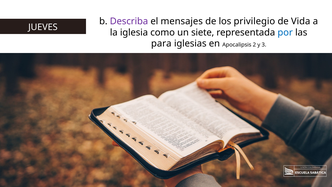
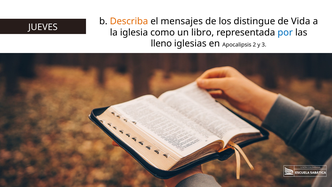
Describa colour: purple -> orange (129, 21)
privilegio: privilegio -> distingue (254, 21)
siete: siete -> libro (203, 32)
para: para -> lleno (161, 44)
